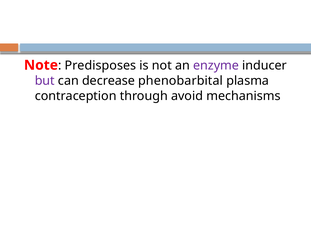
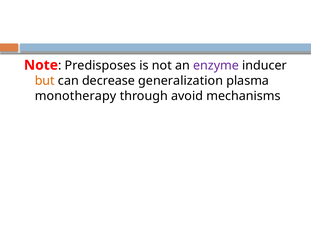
but colour: purple -> orange (45, 81)
phenobarbital: phenobarbital -> generalization (181, 81)
contraception: contraception -> monotherapy (76, 96)
